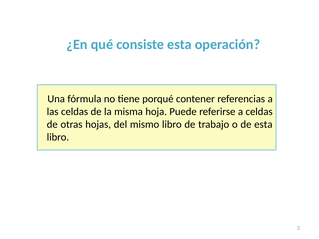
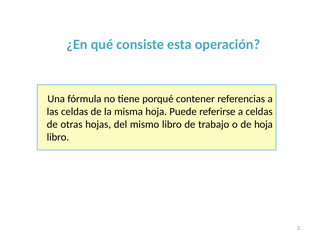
de esta: esta -> hoja (263, 125)
